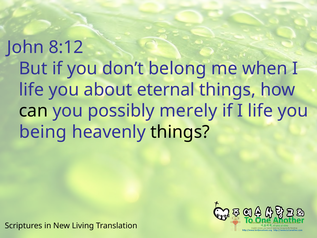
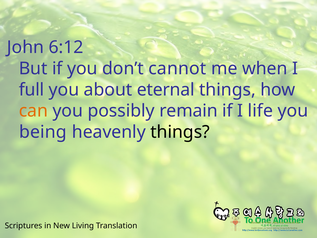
8:12: 8:12 -> 6:12 (66, 47)
belong: belong -> cannot (177, 68)
life: life -> full (32, 90)
can colour: black -> orange (33, 111)
merely: merely -> remain (188, 111)
